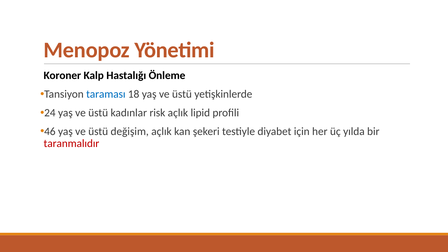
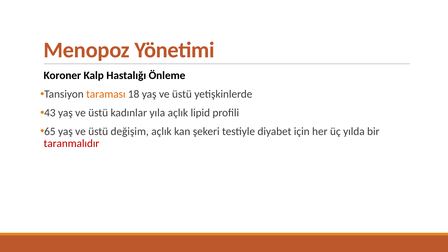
taraması colour: blue -> orange (106, 94)
24: 24 -> 43 (50, 113)
risk: risk -> yıla (157, 113)
46: 46 -> 65 (50, 131)
